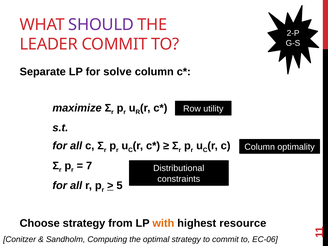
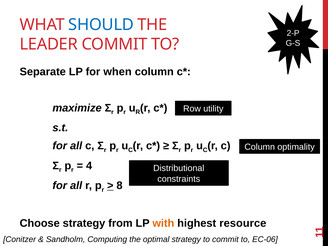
SHOULD colour: purple -> blue (101, 25)
solve: solve -> when (118, 72)
7: 7 -> 4 (89, 166)
5: 5 -> 8 (119, 185)
